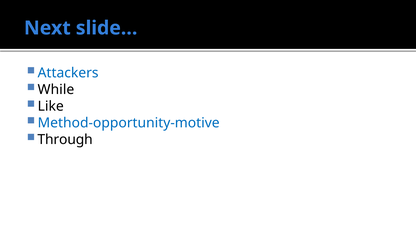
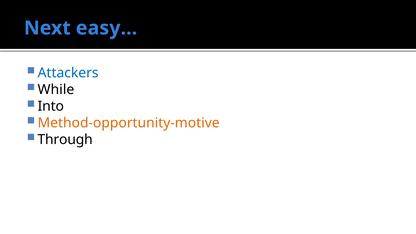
slide…: slide… -> easy… (107, 28)
Like: Like -> Into (51, 106)
Method-opportunity-motive colour: blue -> orange (129, 123)
